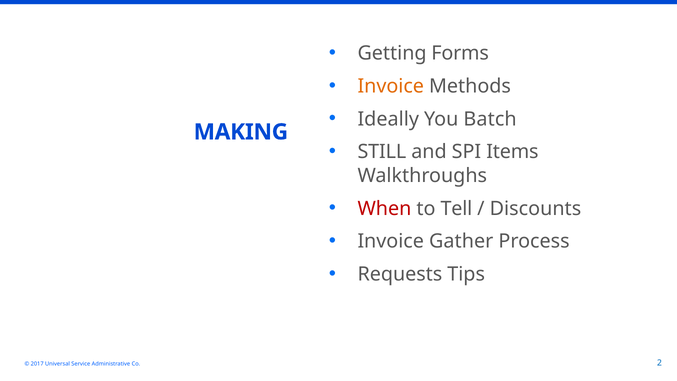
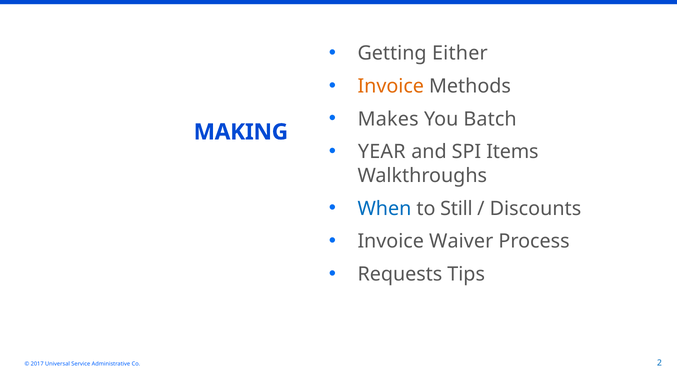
Forms: Forms -> Either (460, 53)
Ideally: Ideally -> Makes (388, 119)
STILL: STILL -> YEAR (382, 152)
When colour: red -> blue (384, 208)
Tell: Tell -> Still (456, 208)
Gather: Gather -> Waiver (461, 241)
